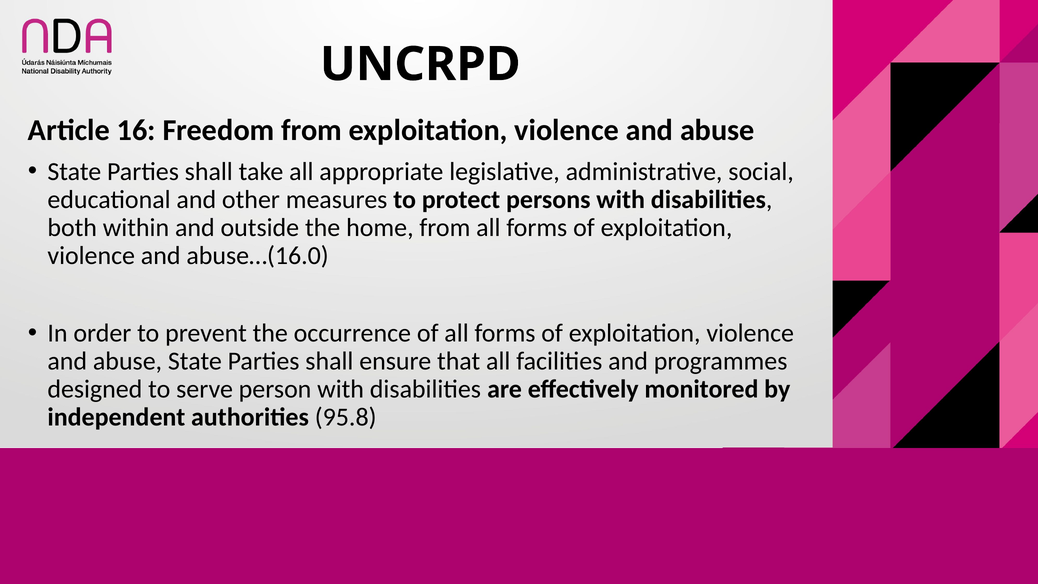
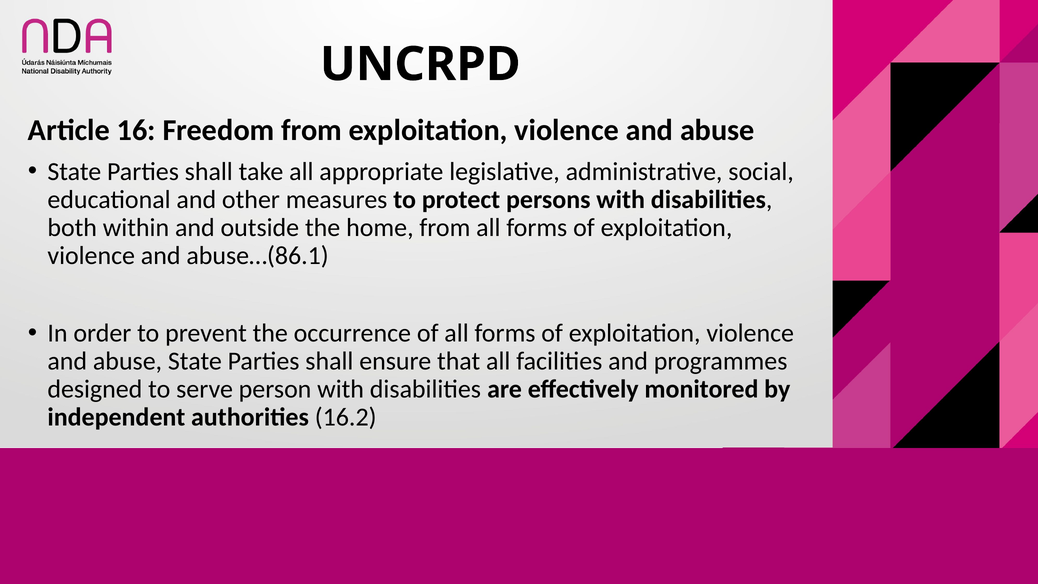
abuse…(16.0: abuse…(16.0 -> abuse…(86.1 (258, 255)
95.8: 95.8 -> 16.2 (346, 417)
